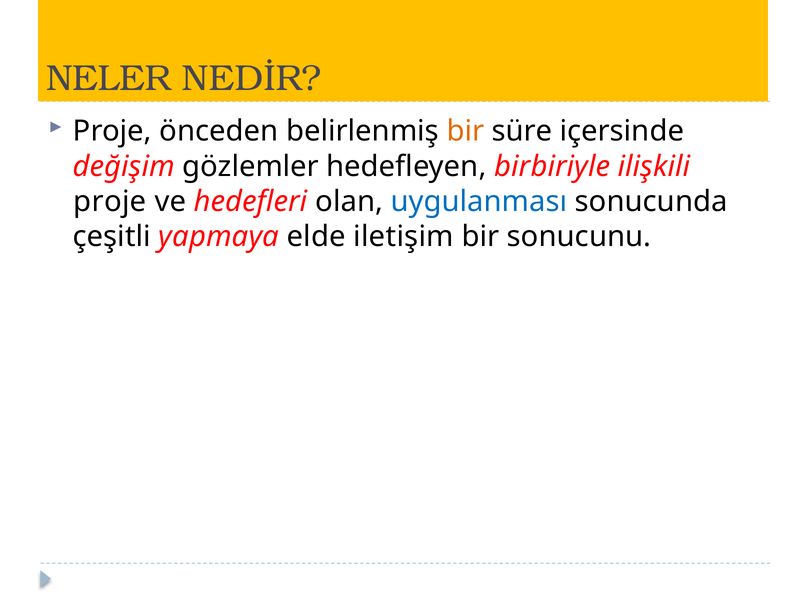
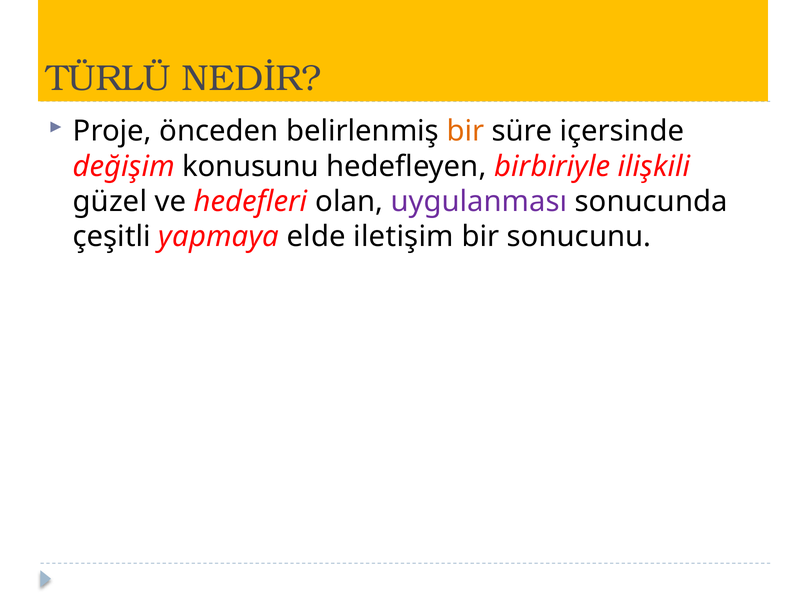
NELER: NELER -> TÜRLÜ (108, 78)
gözlemler: gözlemler -> konusunu (251, 166)
proje: proje -> güzel (110, 202)
uygulanması colour: blue -> purple (479, 202)
